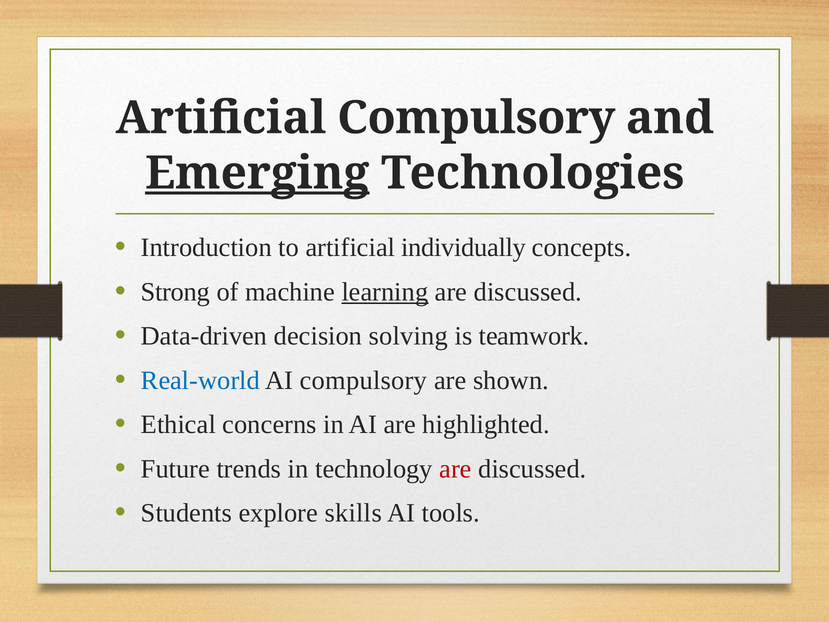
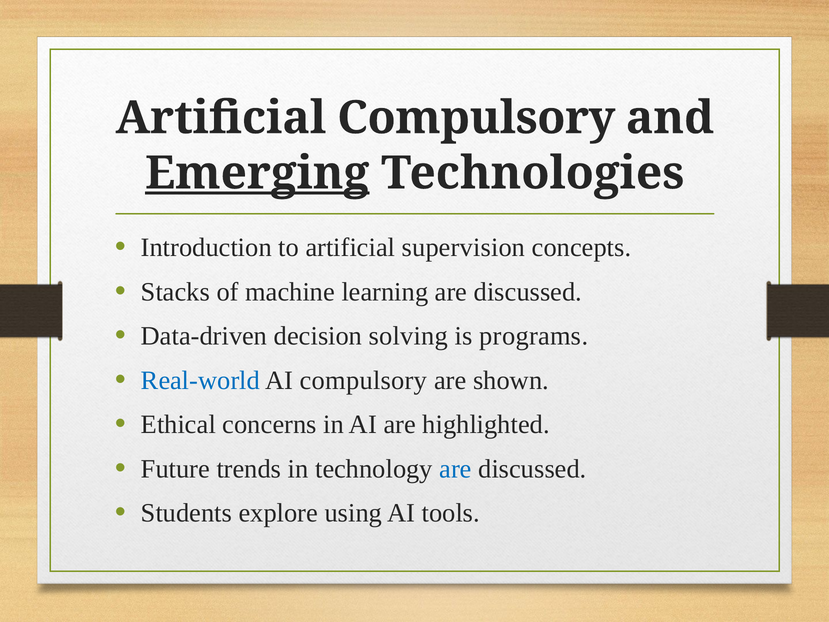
individually: individually -> supervision (463, 248)
Strong: Strong -> Stacks (175, 292)
learning underline: present -> none (385, 292)
teamwork: teamwork -> programs (534, 336)
are colour: red -> blue (456, 469)
skills: skills -> using (353, 513)
